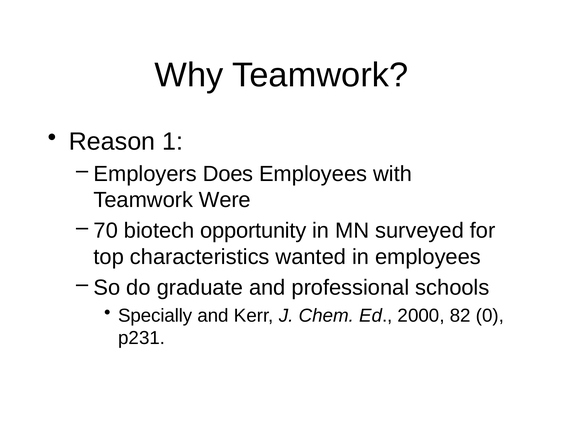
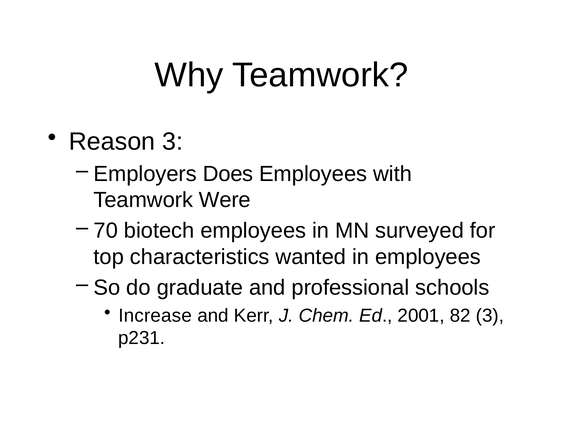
Reason 1: 1 -> 3 (173, 142)
biotech opportunity: opportunity -> employees (253, 231)
Specially: Specially -> Increase (155, 316)
2000: 2000 -> 2001 (421, 316)
82 0: 0 -> 3 (490, 316)
